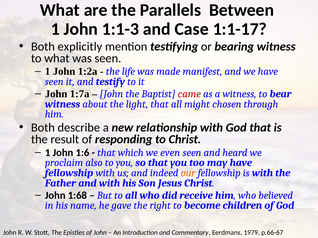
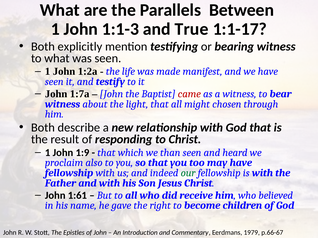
Case: Case -> True (192, 29)
1:6: 1:6 -> 1:9 (82, 153)
even: even -> than (170, 153)
our colour: orange -> green (188, 173)
1:68: 1:68 -> 1:61 (77, 196)
